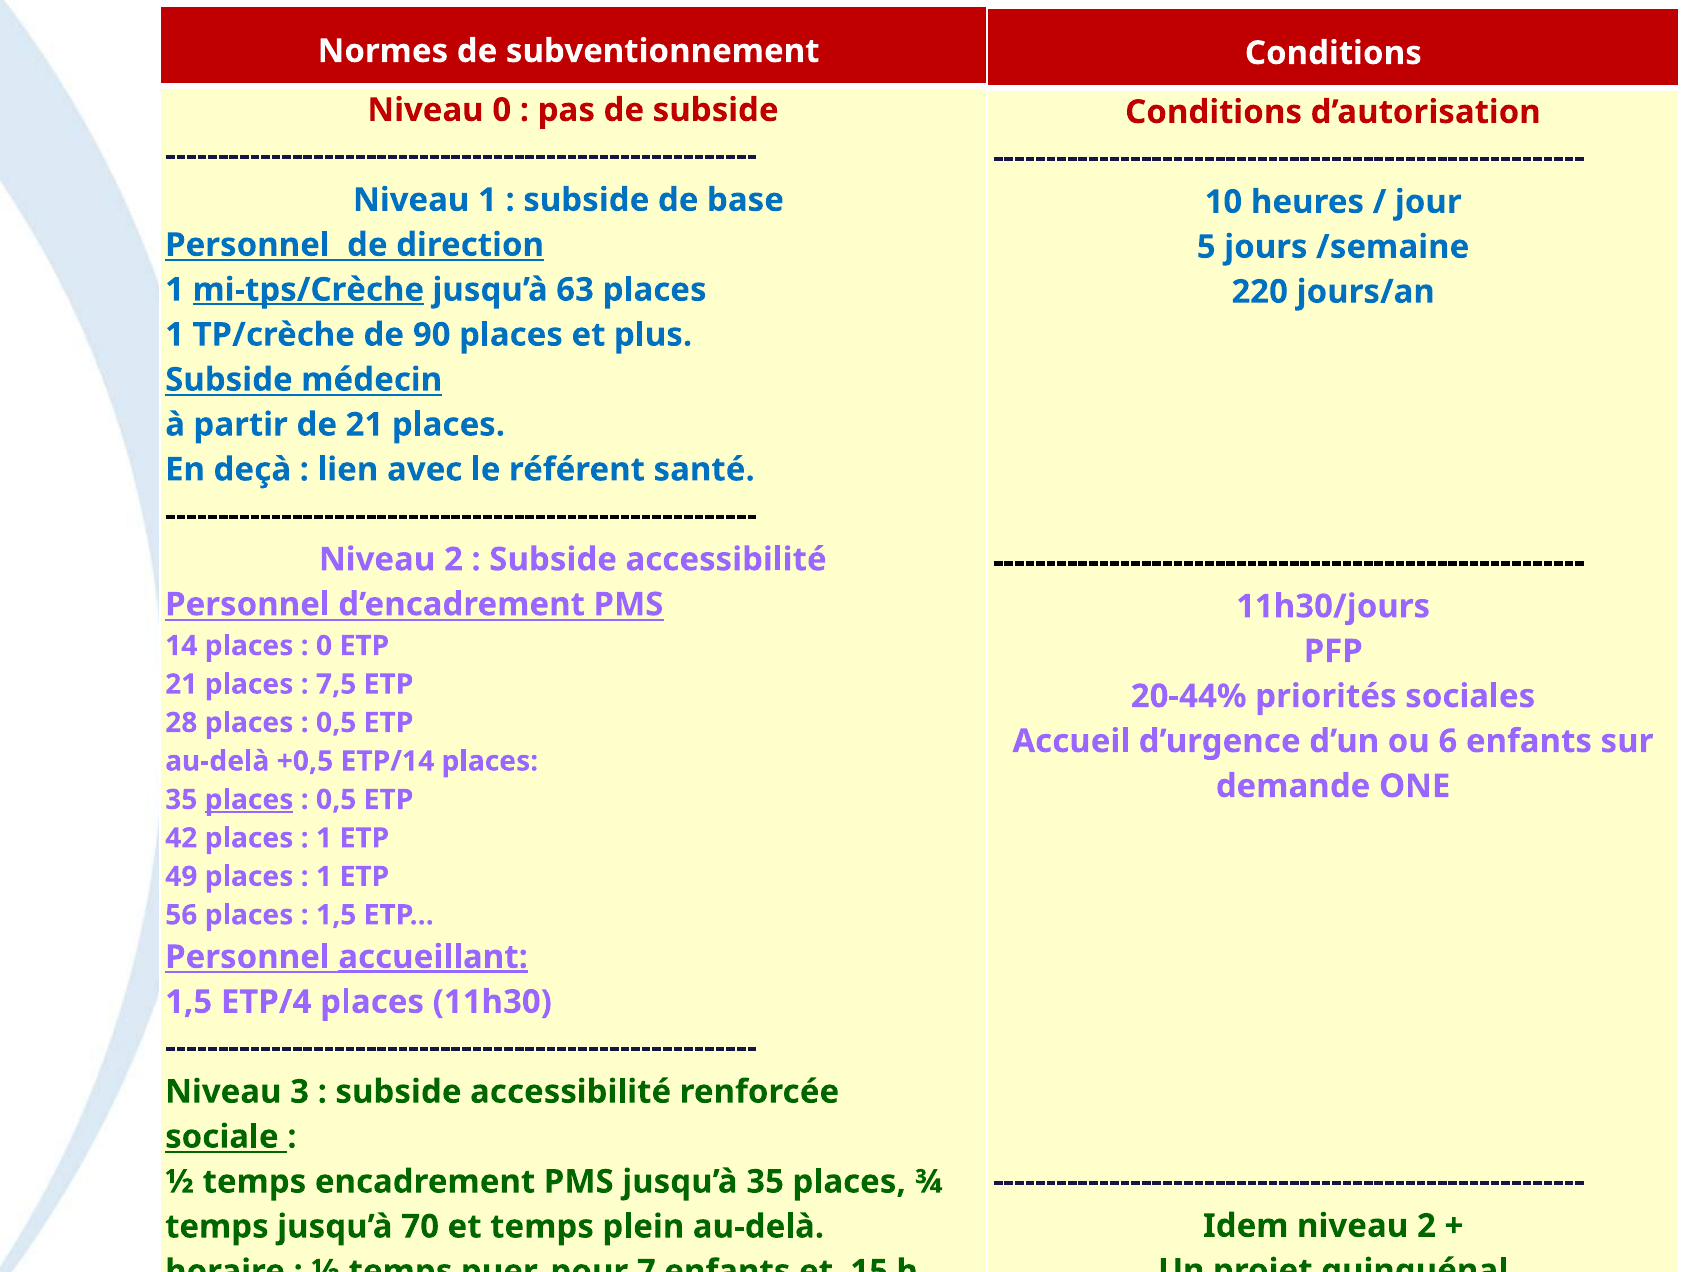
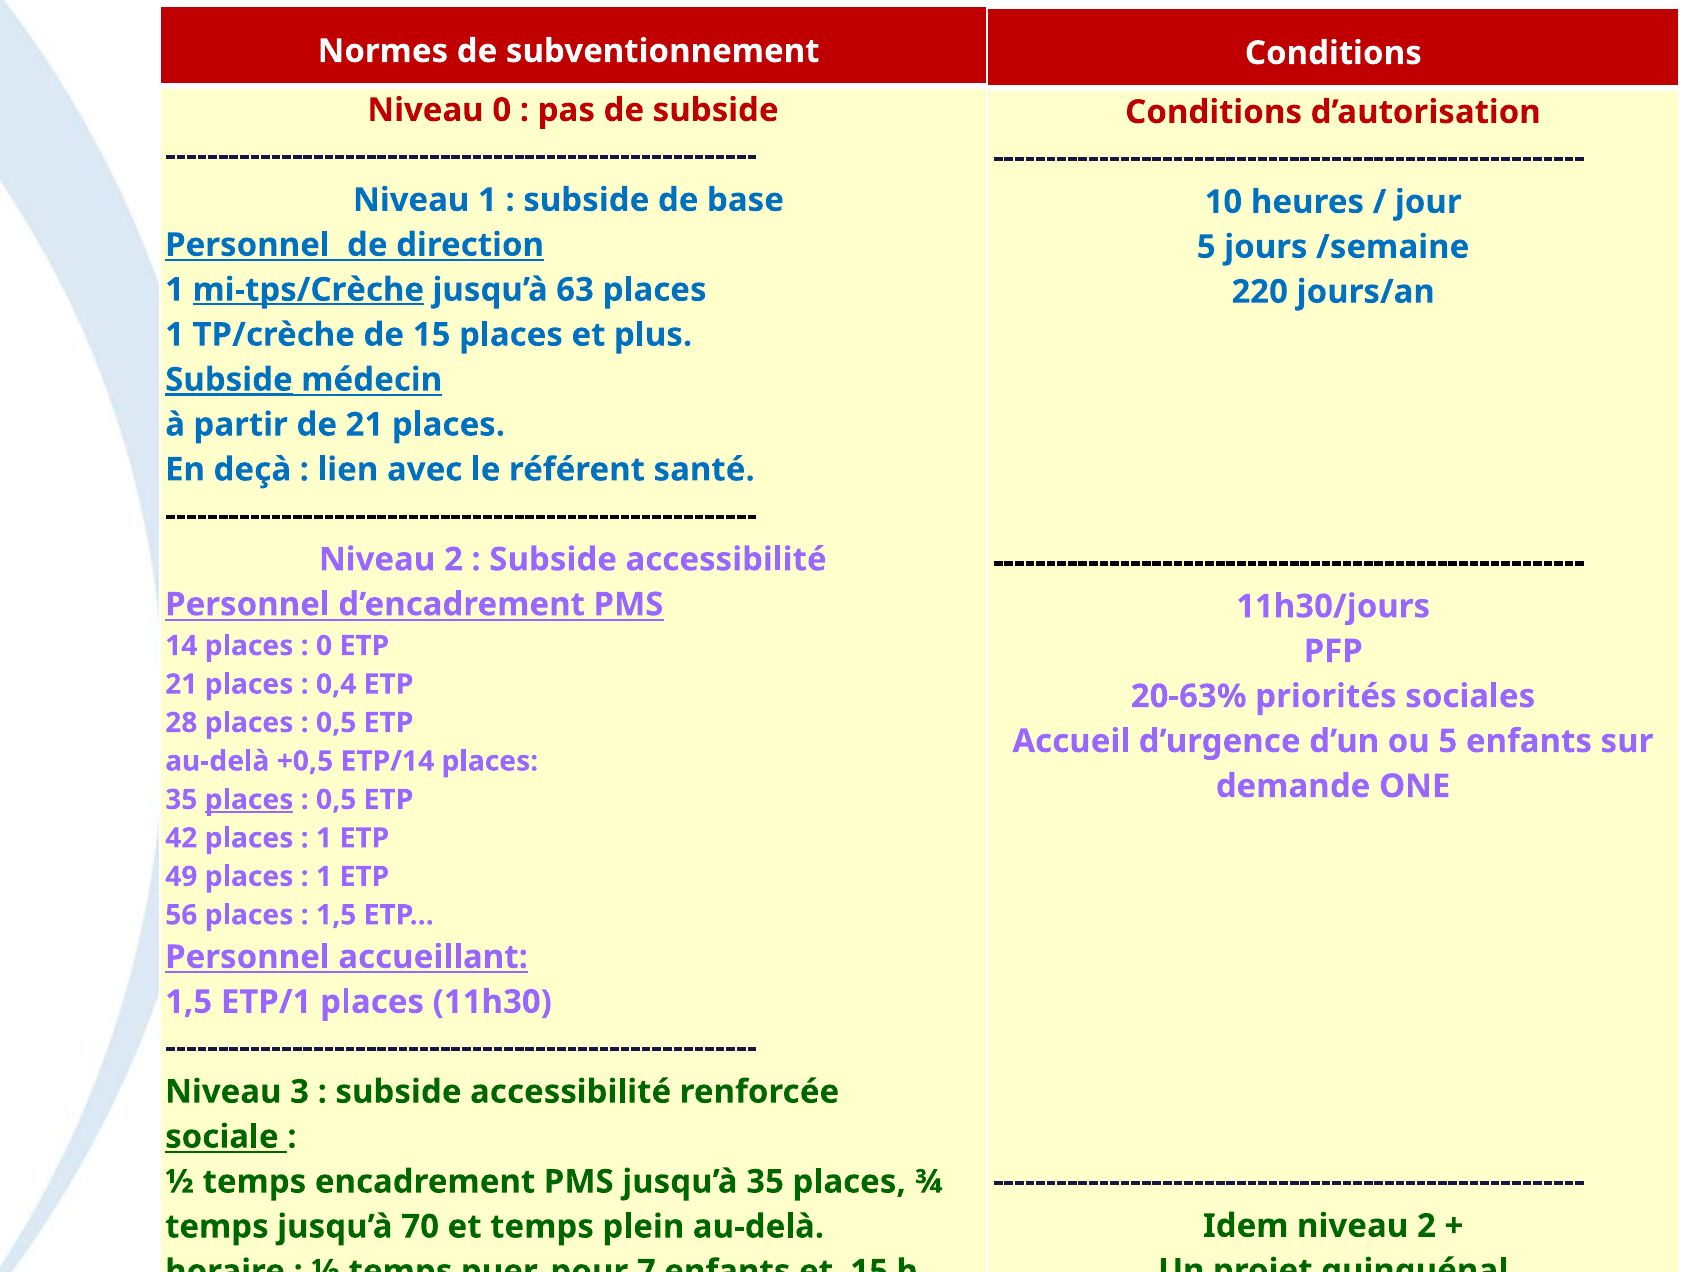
de 90: 90 -> 15 (432, 335)
Subside underline: none -> present (229, 380)
7,5: 7,5 -> 0,4 (336, 684)
20-44%: 20-44% -> 20-63% (1189, 696)
ou 6: 6 -> 5 (1448, 741)
accueillant underline: present -> none (433, 957)
ETP/4: ETP/4 -> ETP/1 (266, 1002)
